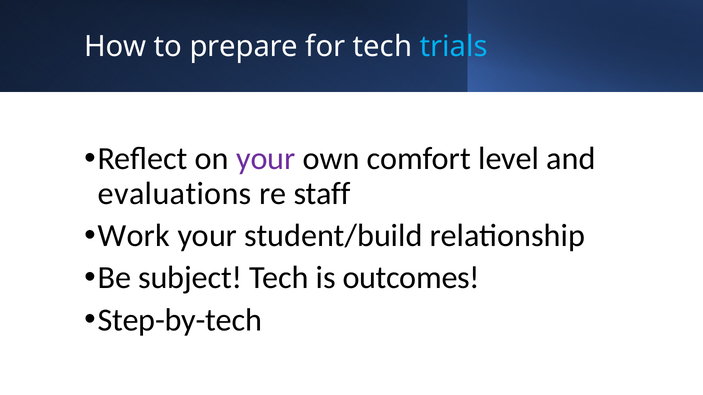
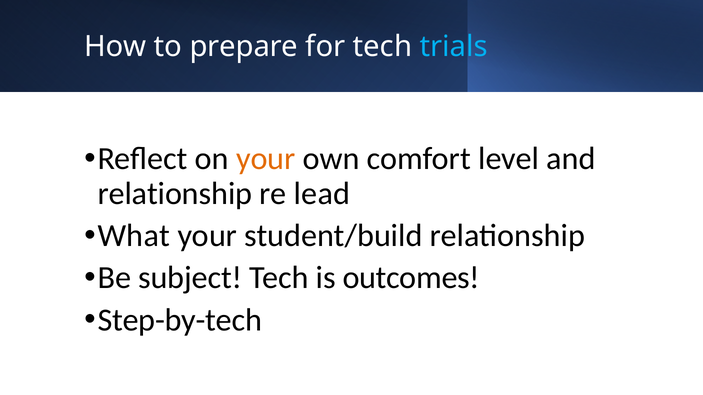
your colour: purple -> orange (266, 159)
evaluations: evaluations -> relationship (175, 194)
staff: staff -> lead (322, 194)
Work: Work -> What (134, 236)
